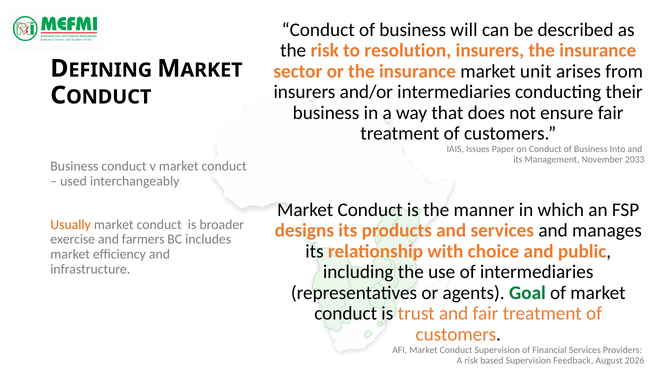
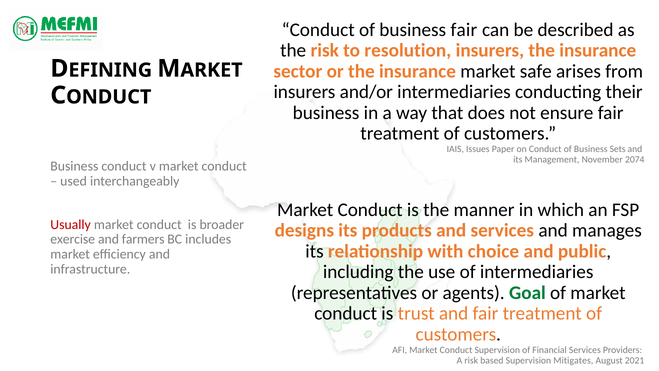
business will: will -> fair (464, 30)
unit: unit -> safe (536, 71)
Into: Into -> Sets (618, 149)
2033: 2033 -> 2074 (635, 160)
Usually colour: orange -> red (71, 224)
Feedback: Feedback -> Mitigates (573, 360)
2026: 2026 -> 2021 (635, 360)
